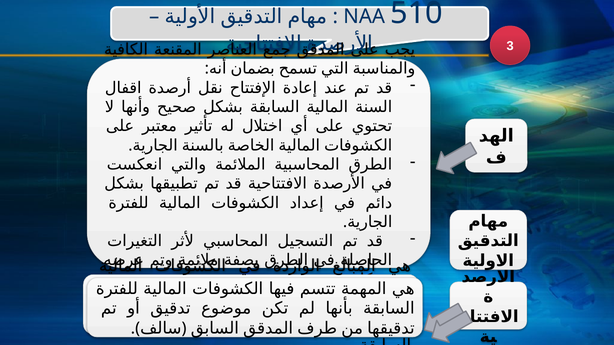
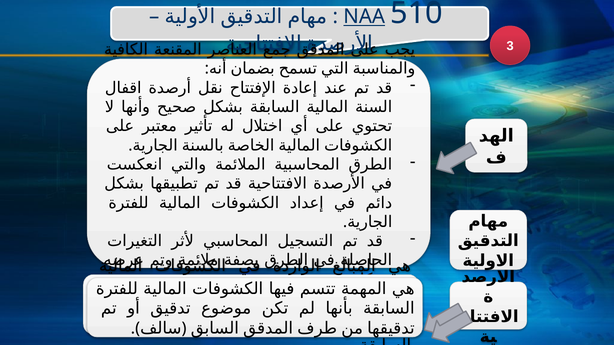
NAA underline: none -> present (364, 17)
